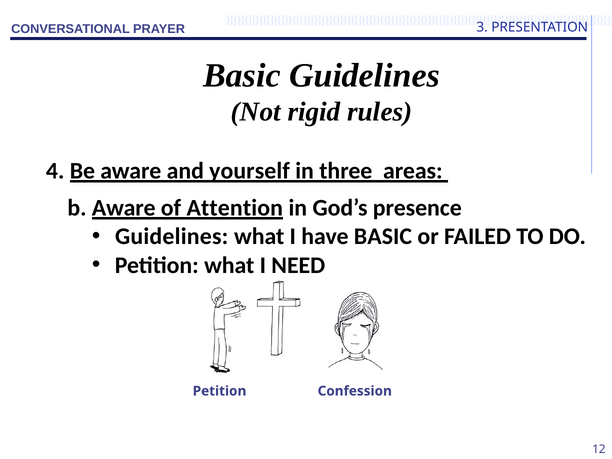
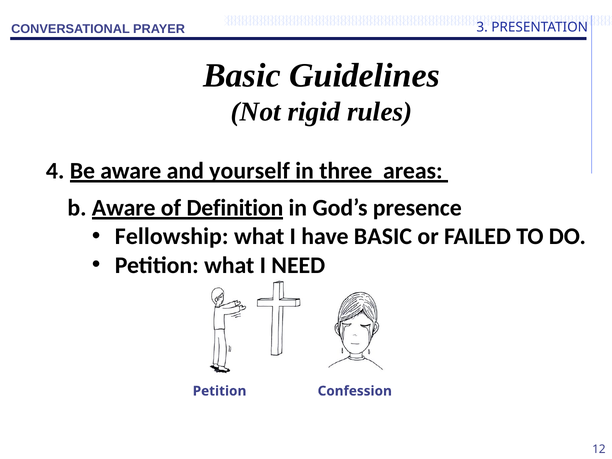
Attention: Attention -> Definition (235, 208)
Guidelines: Guidelines -> Fellowship (172, 237)
